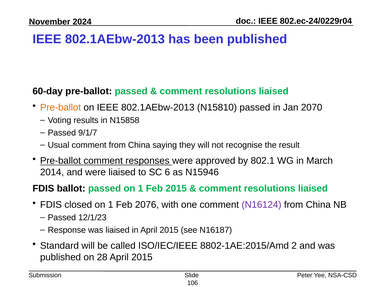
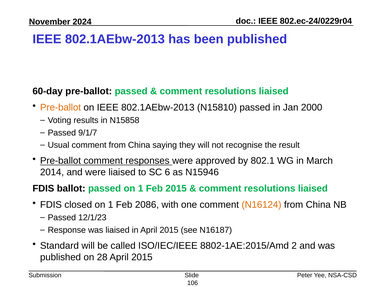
2070: 2070 -> 2000 (312, 107)
2076: 2076 -> 2086 (147, 204)
N16124 colour: purple -> orange (262, 204)
